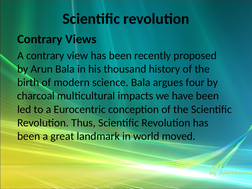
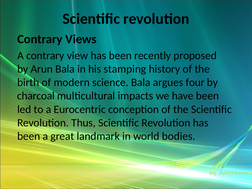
thousand: thousand -> stamping (125, 69)
moved: moved -> bodies (179, 136)
